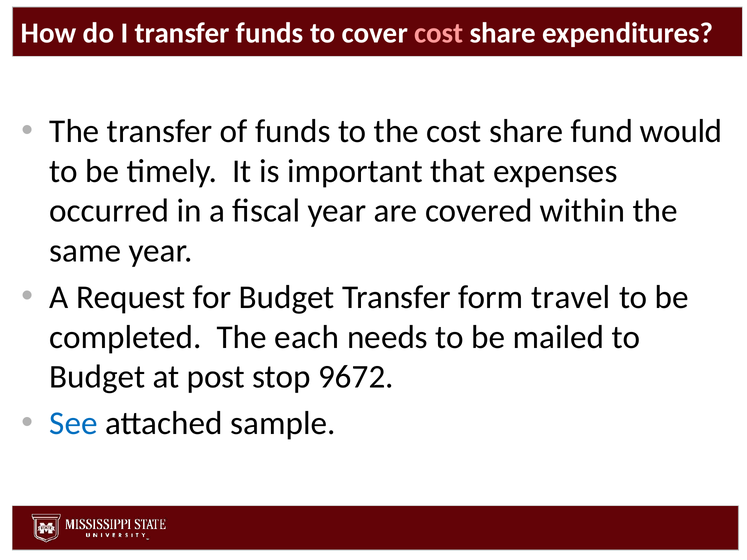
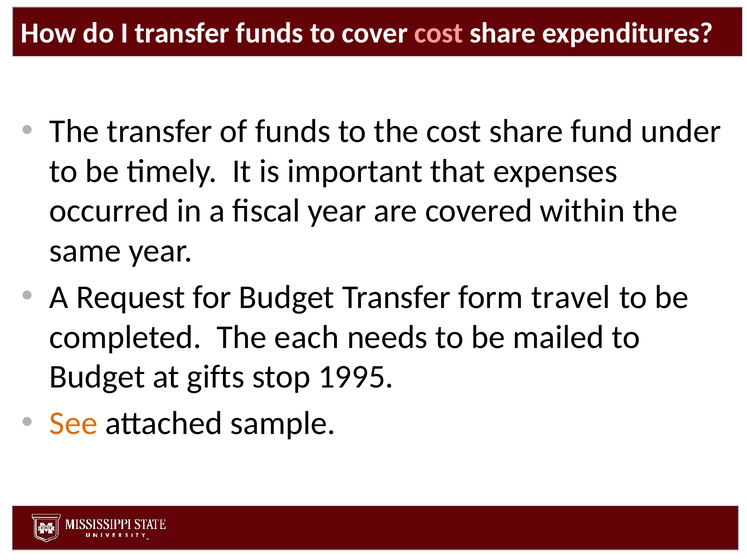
would: would -> under (681, 131)
post: post -> gifts (216, 377)
9672: 9672 -> 1995 (356, 377)
See colour: blue -> orange (74, 424)
